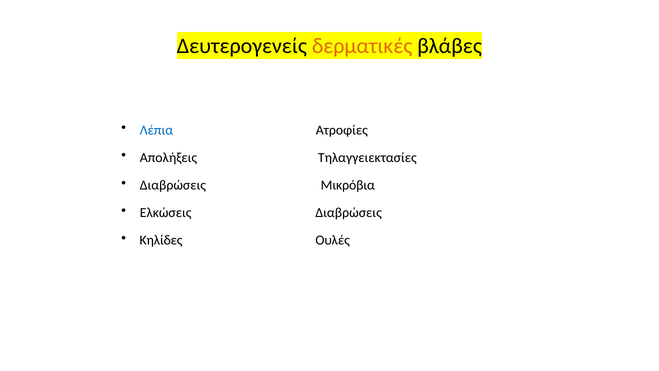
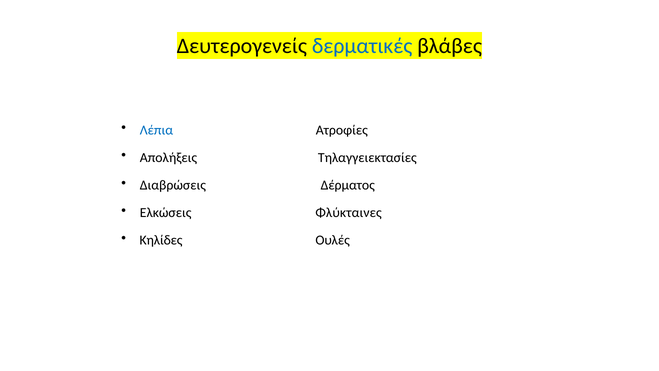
δερματικές colour: orange -> blue (362, 46)
Μικρόβια: Μικρόβια -> Δέρματος (348, 185)
Ελκώσεις Διαβρώσεις: Διαβρώσεις -> Φλύκταινες (349, 213)
